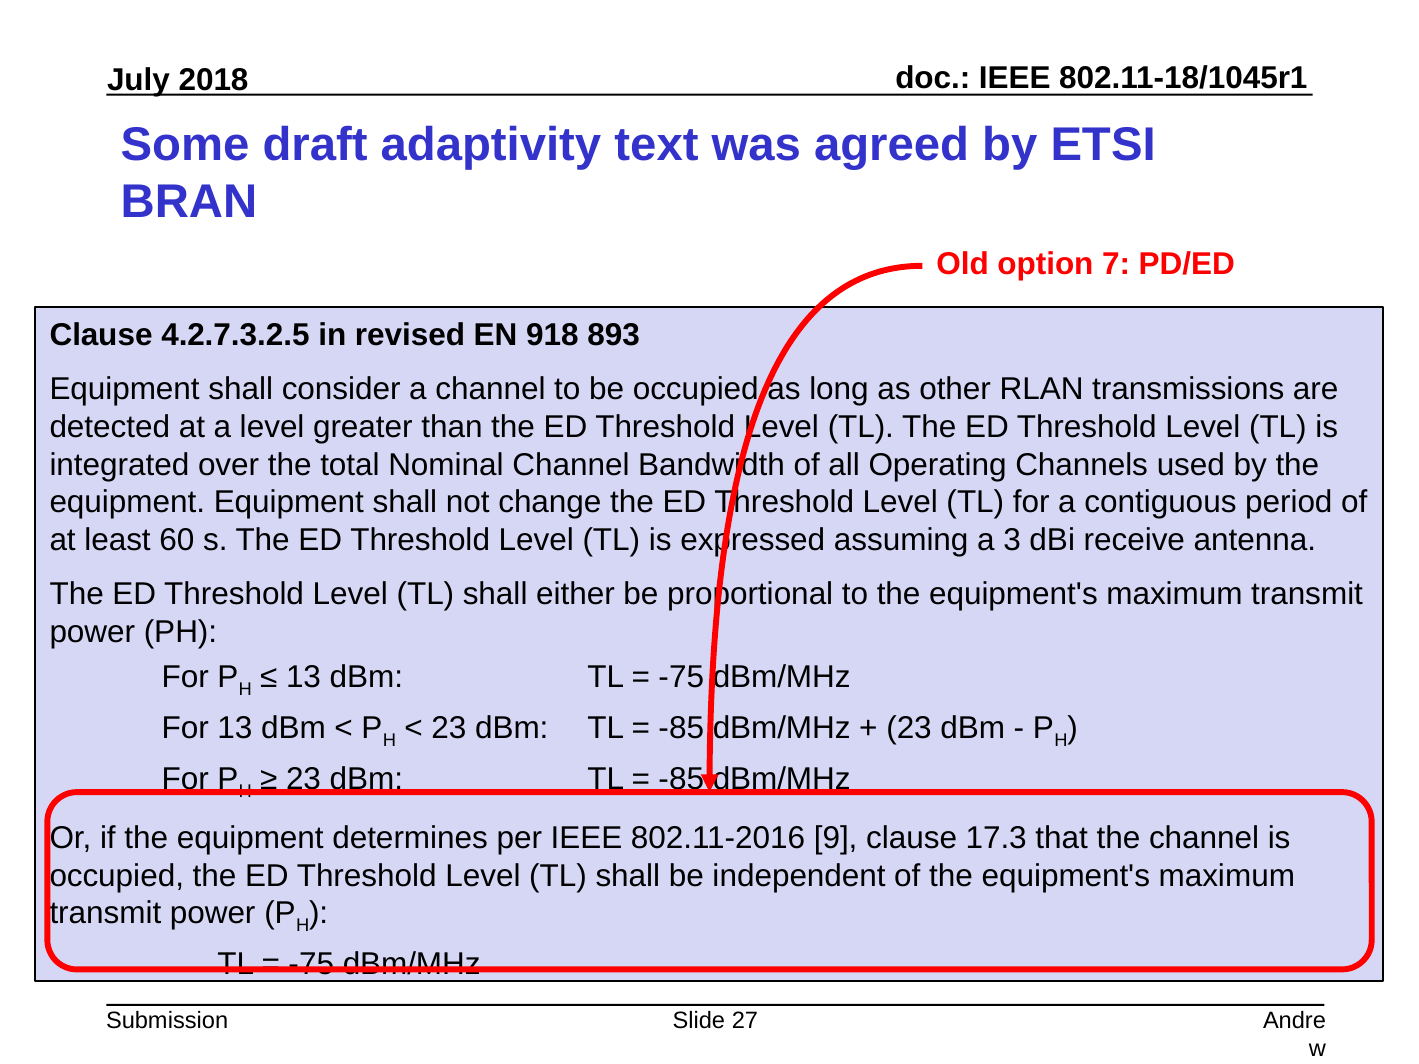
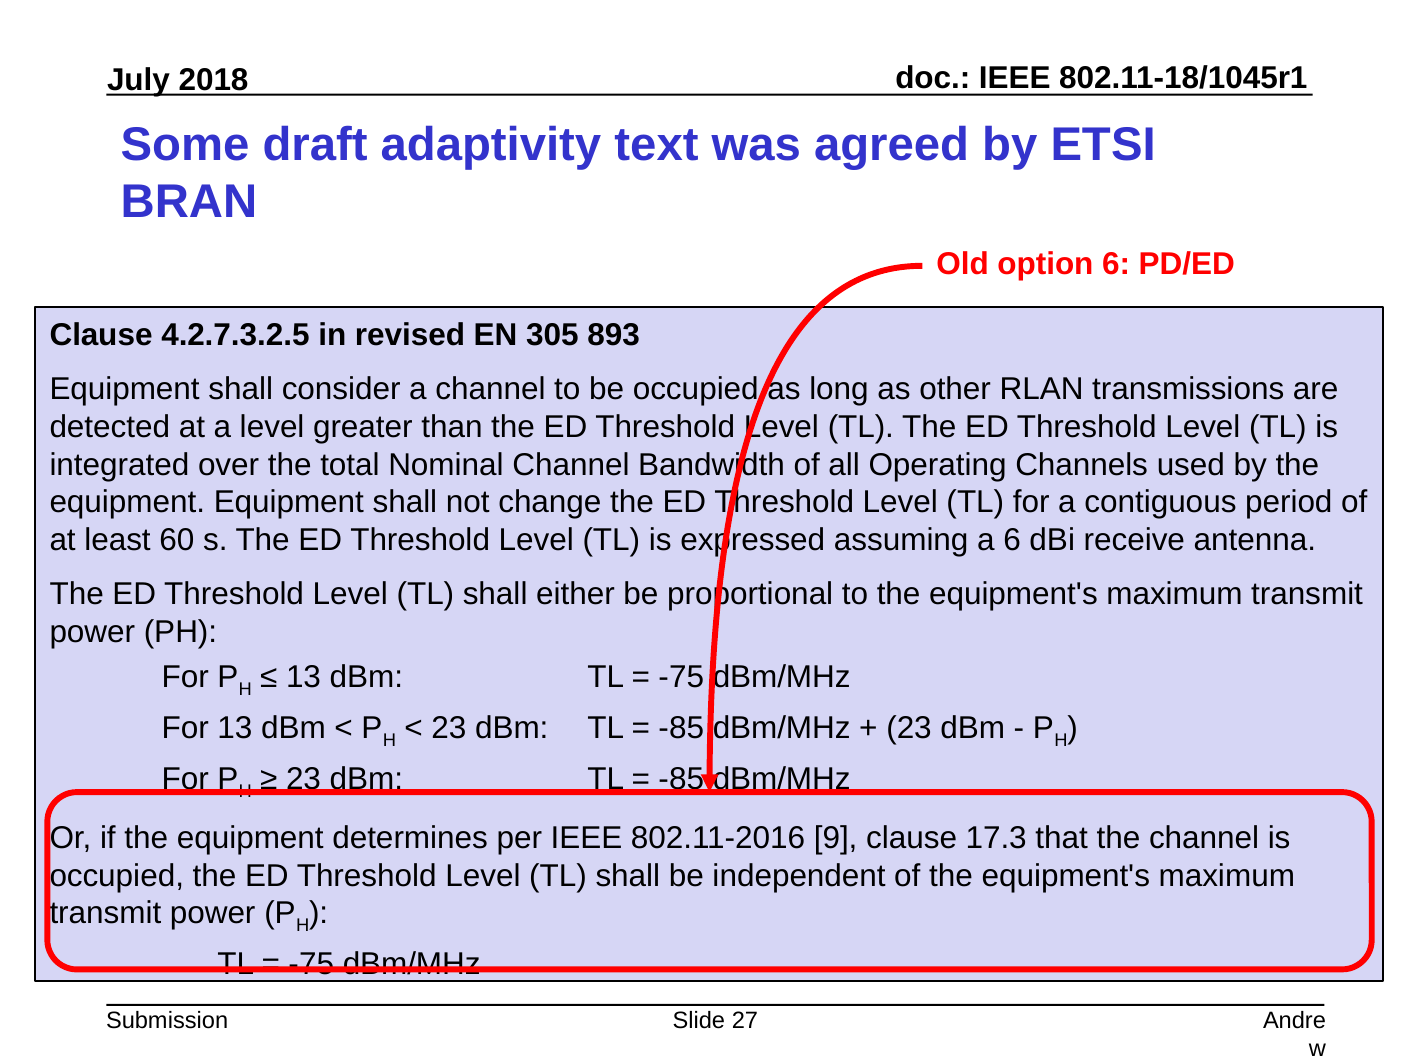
option 7: 7 -> 6 (1116, 265)
918: 918 -> 305 (552, 336)
a 3: 3 -> 6 (1012, 540)
